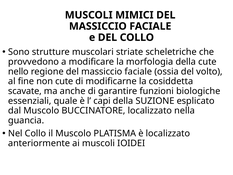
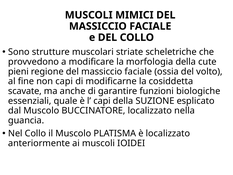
nello: nello -> pieni (18, 71)
non cute: cute -> capi (64, 81)
